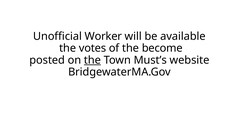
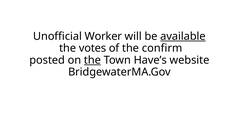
available underline: none -> present (183, 36)
become: become -> confirm (162, 48)
Must’s: Must’s -> Have’s (150, 60)
